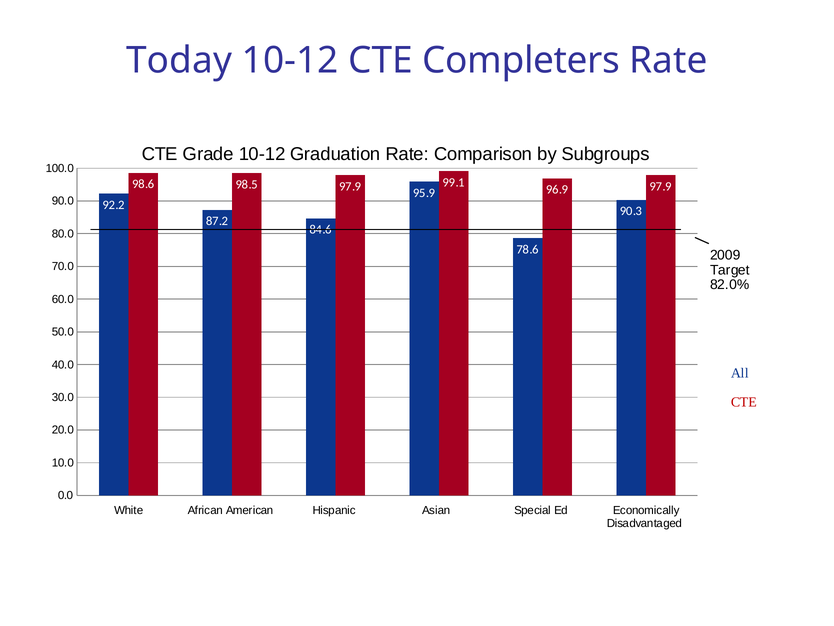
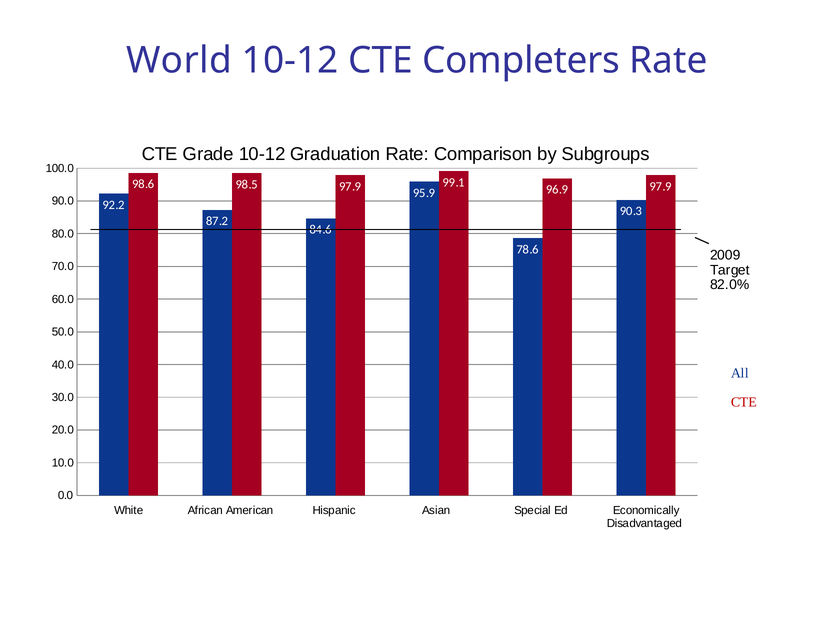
Today: Today -> World (179, 60)
